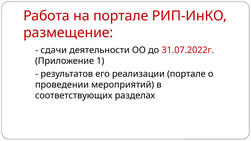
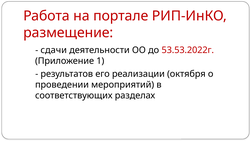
31.07.2022г: 31.07.2022г -> 53.53.2022г (188, 50)
реализации портале: портале -> октября (186, 74)
